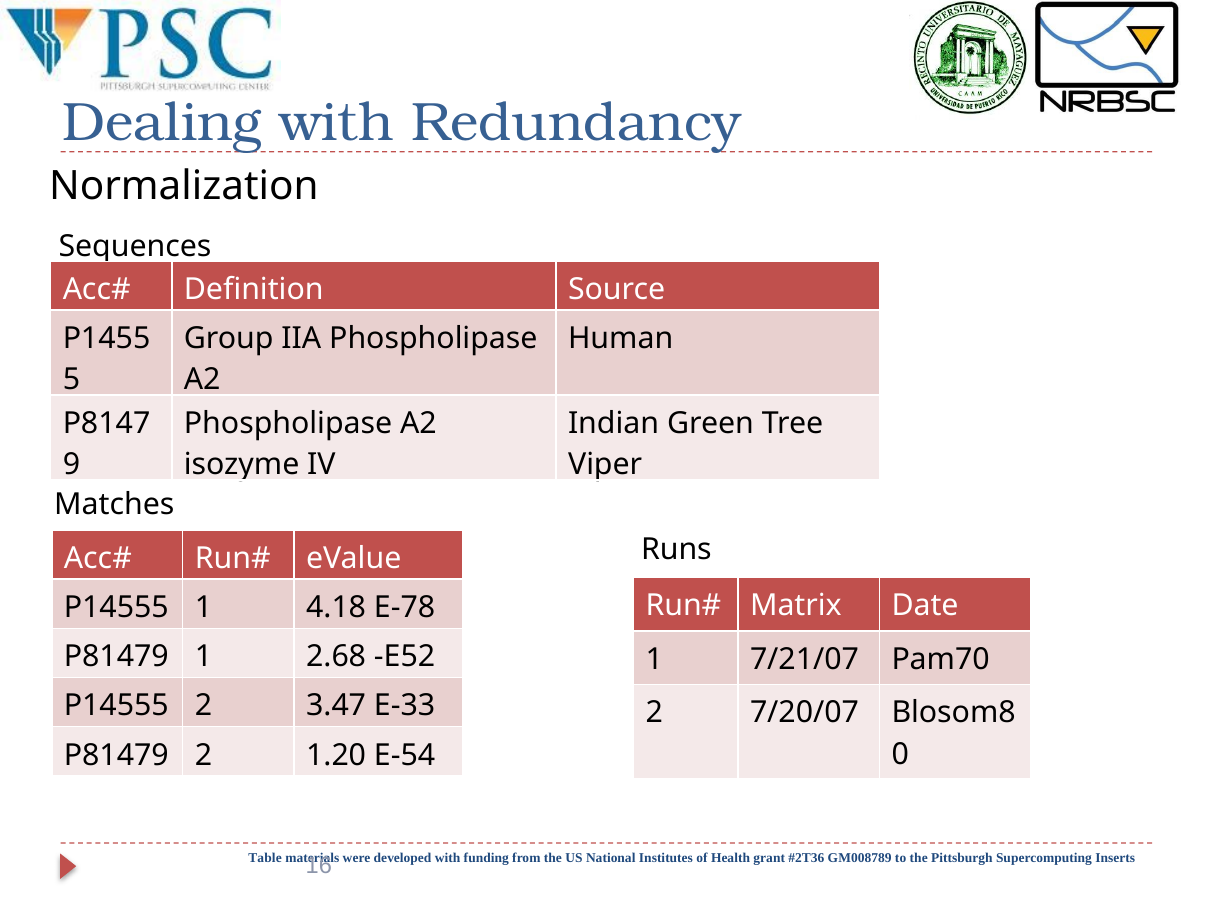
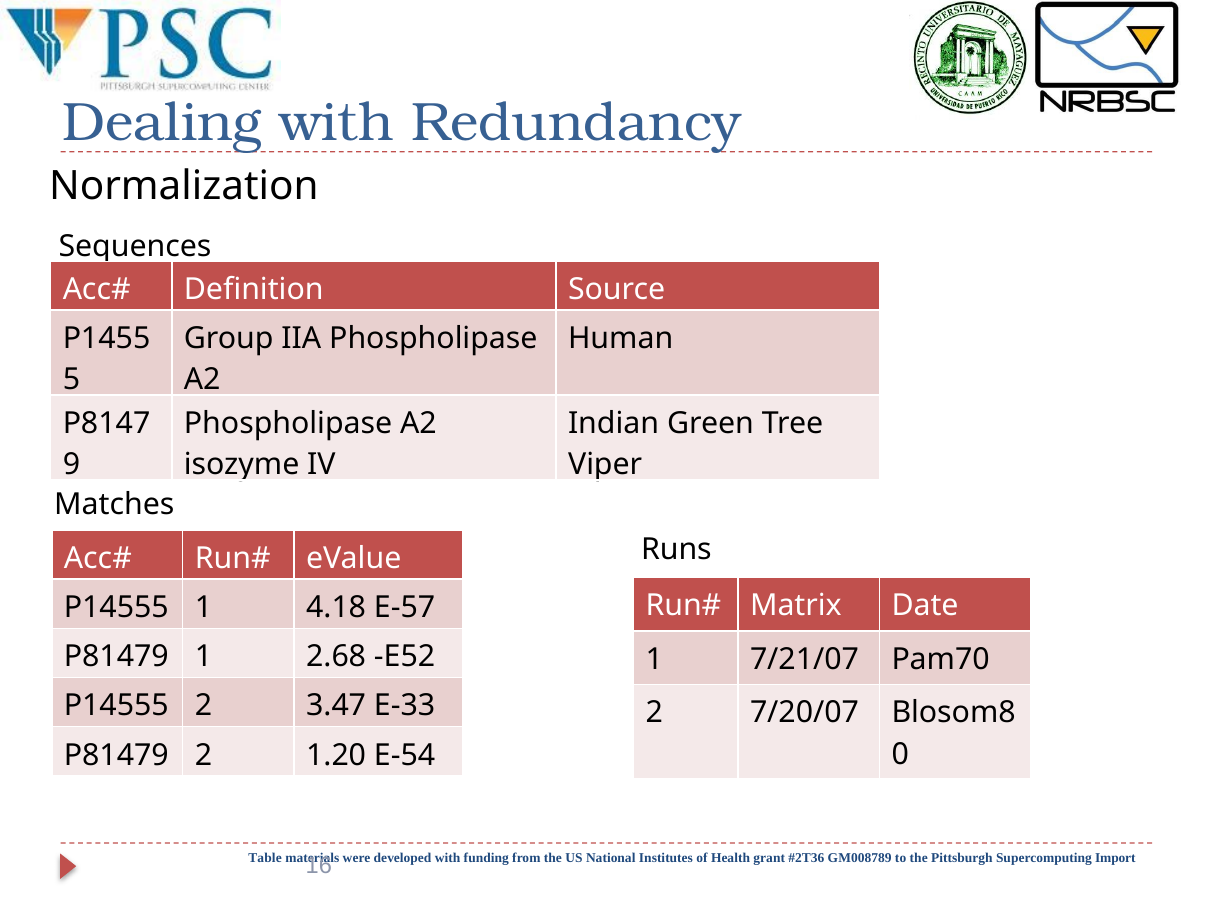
E-78: E-78 -> E-57 (405, 607)
Inserts: Inserts -> Import (1115, 858)
